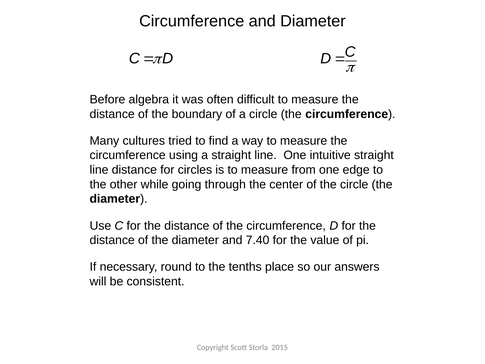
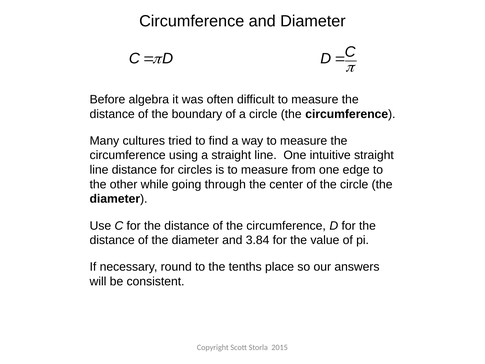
7.40: 7.40 -> 3.84 (258, 240)
